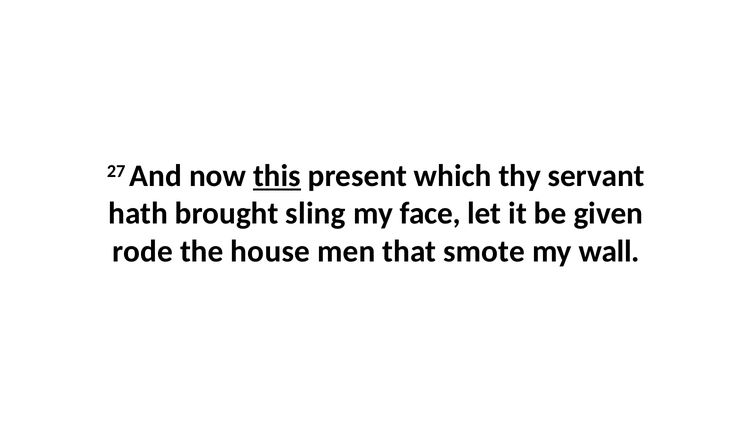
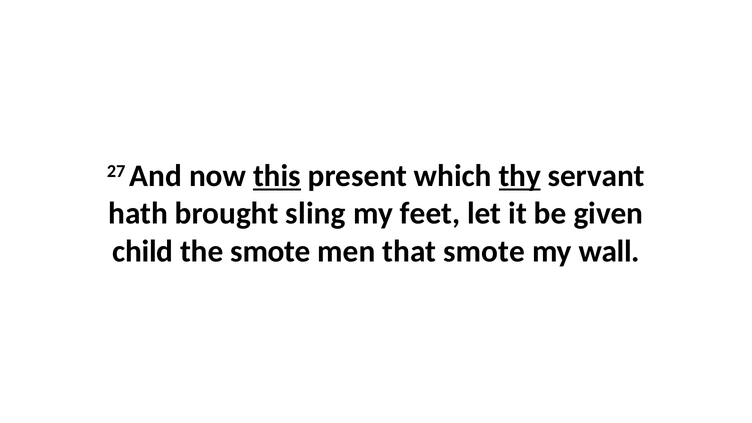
thy underline: none -> present (520, 176)
face: face -> feet (430, 214)
rode: rode -> child (143, 251)
the house: house -> smote (271, 251)
